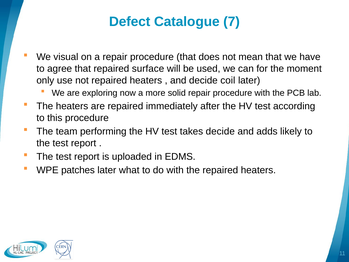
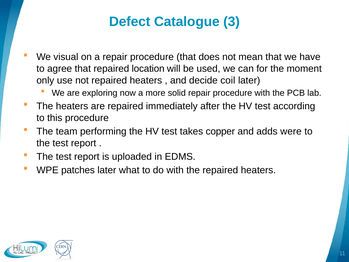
7: 7 -> 3 (232, 22)
surface: surface -> location (148, 69)
takes decide: decide -> copper (220, 131)
likely: likely -> were (291, 131)
